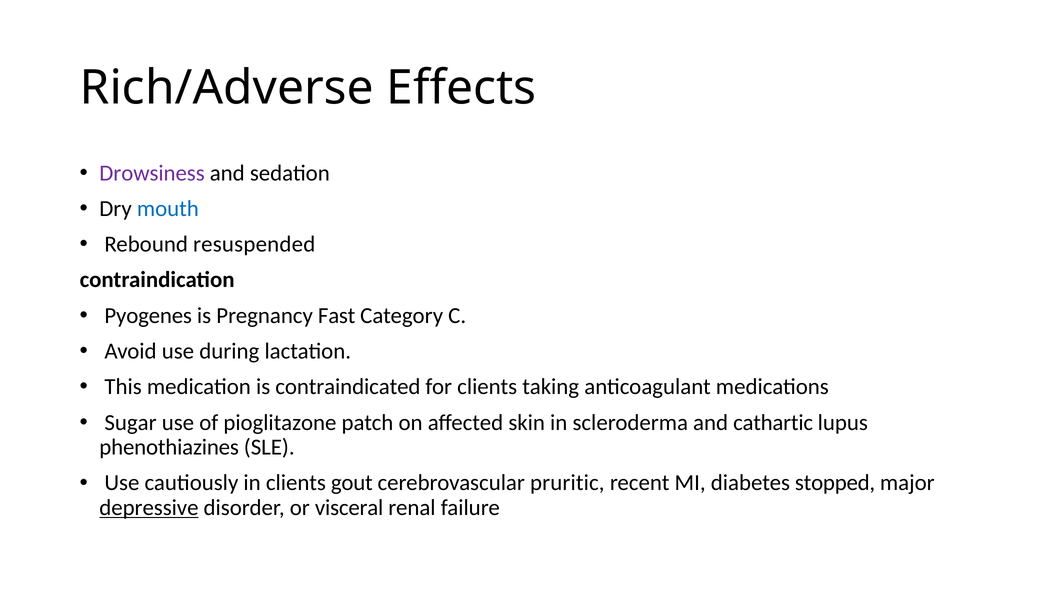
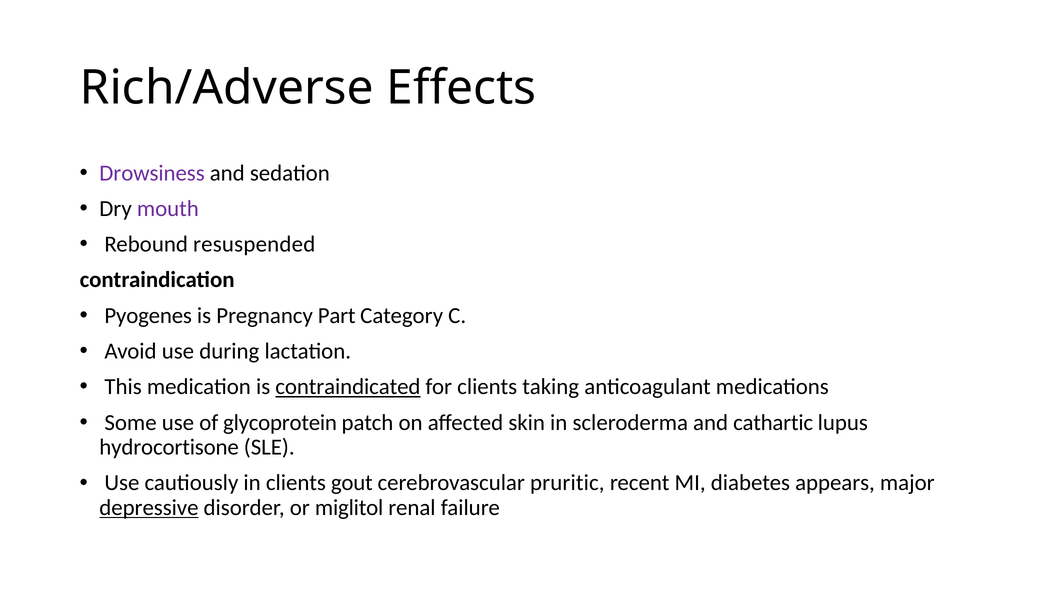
mouth colour: blue -> purple (168, 208)
Fast: Fast -> Part (337, 315)
contraindicated underline: none -> present (348, 386)
Sugar: Sugar -> Some (131, 422)
pioglitazone: pioglitazone -> glycoprotein (280, 422)
phenothiazines: phenothiazines -> hydrocortisone (169, 447)
stopped: stopped -> appears (835, 482)
visceral: visceral -> miglitol (349, 507)
